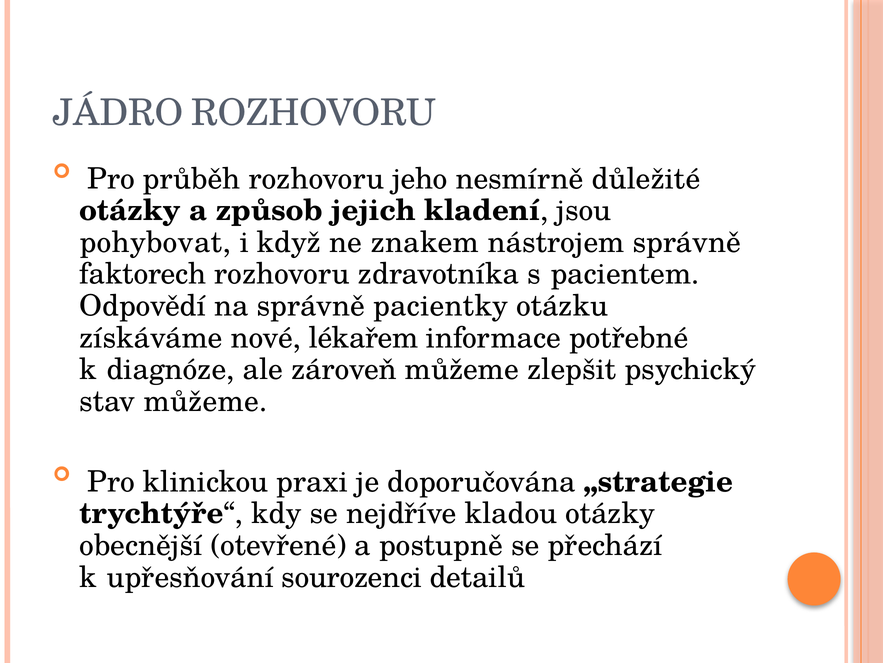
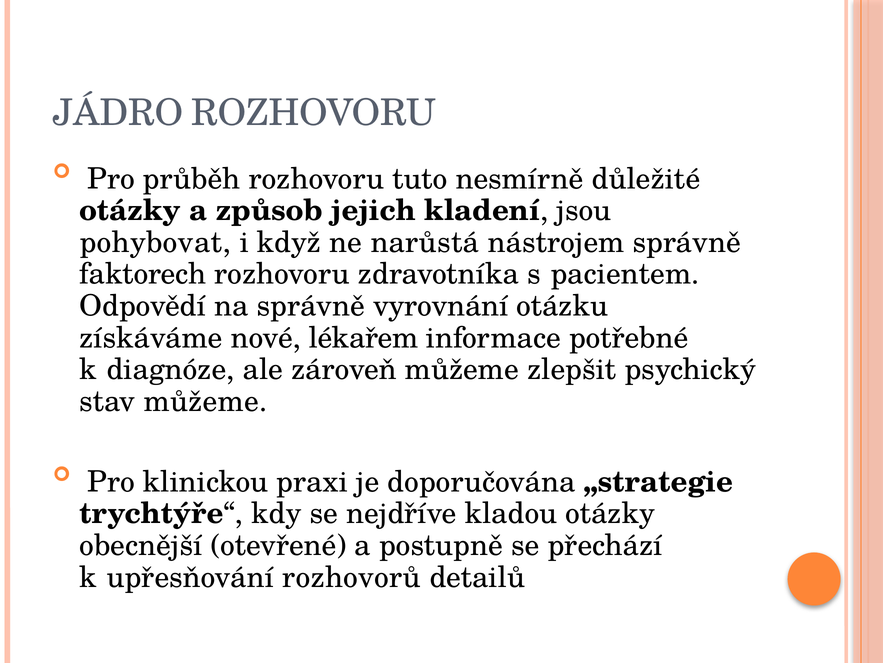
jeho: jeho -> tuto (420, 179)
znakem: znakem -> narůstá (425, 242)
pacientky: pacientky -> vyrovnání (441, 306)
sourozenci: sourozenci -> rozhovorů (352, 577)
